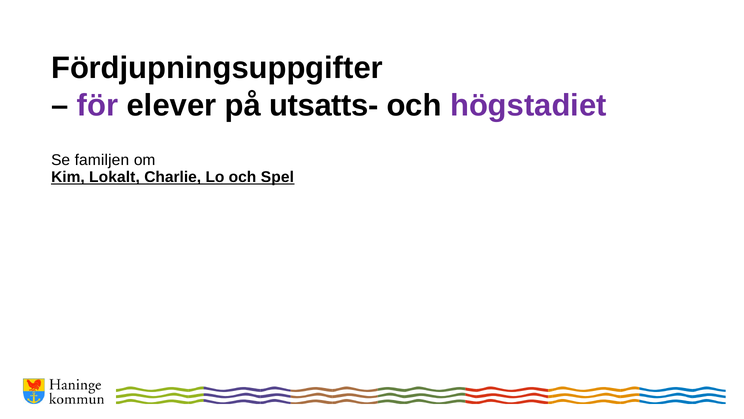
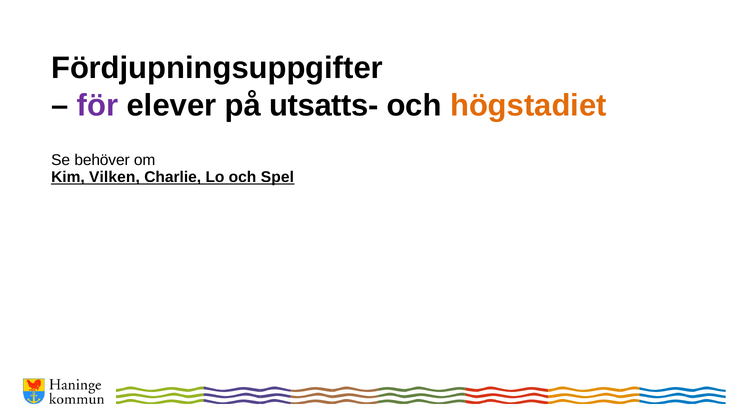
högstadiet colour: purple -> orange (528, 105)
familjen: familjen -> behöver (102, 160)
Lokalt: Lokalt -> Vilken (114, 177)
